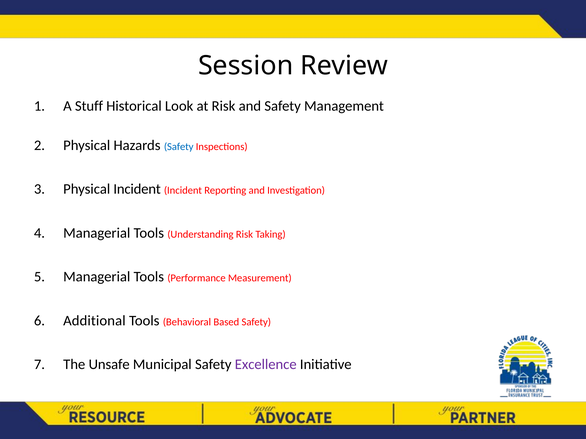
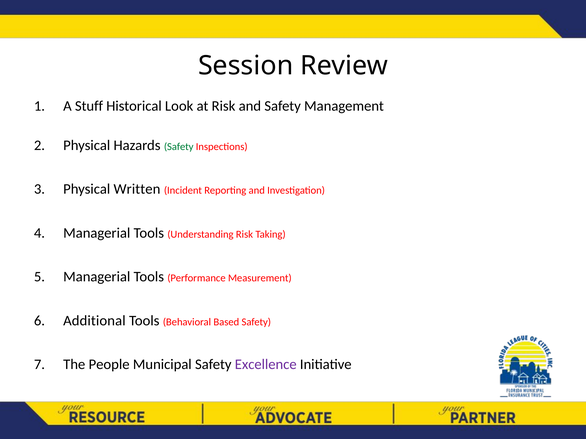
Safety colour: blue -> green (179, 147)
Physical Incident: Incident -> Written (137, 189)
Unsafe: Unsafe -> People (109, 365)
